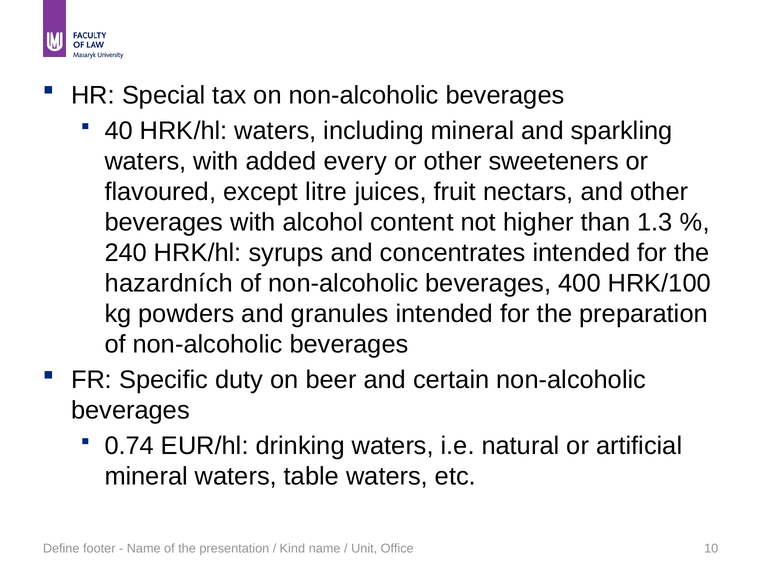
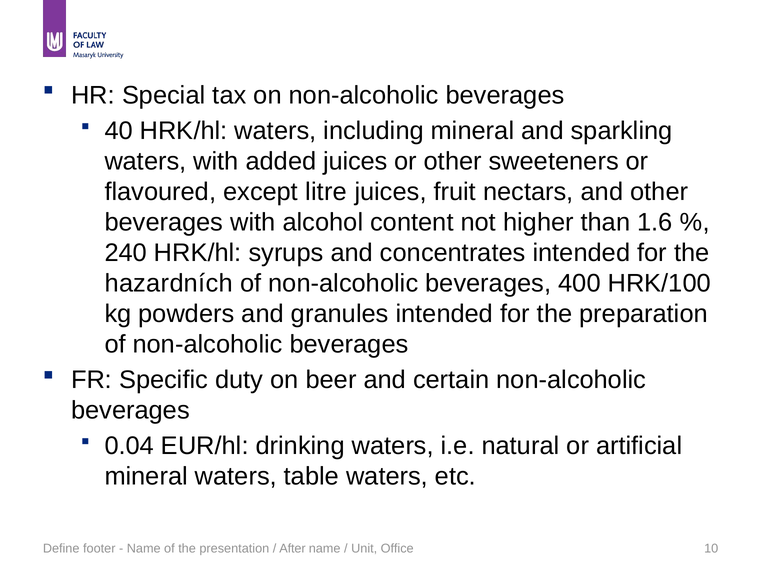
added every: every -> juices (355, 161)
1.3: 1.3 -> 1.6 (655, 222)
0.74: 0.74 -> 0.04 (129, 446)
Kind: Kind -> After (292, 549)
